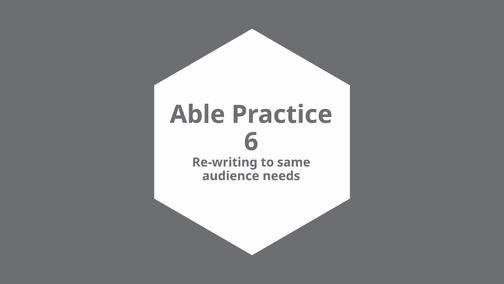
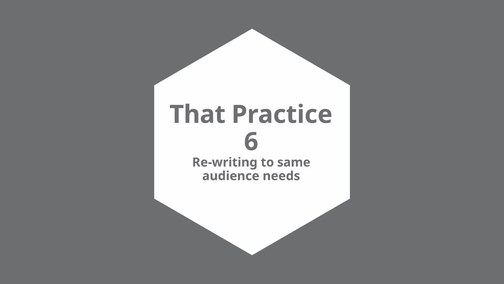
Able: Able -> That (197, 114)
